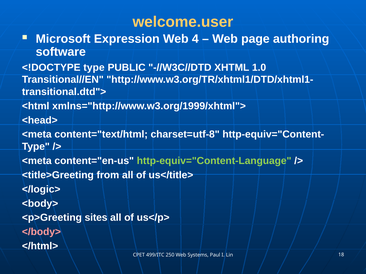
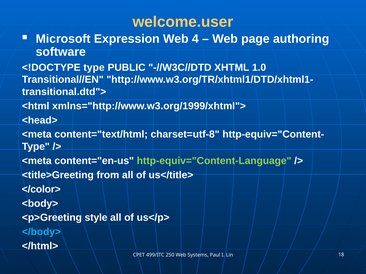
</logic>: </logic> -> </color> (41, 190)
sites: sites -> style (96, 218)
</body> colour: pink -> light blue (41, 232)
